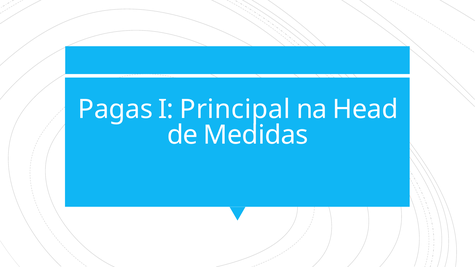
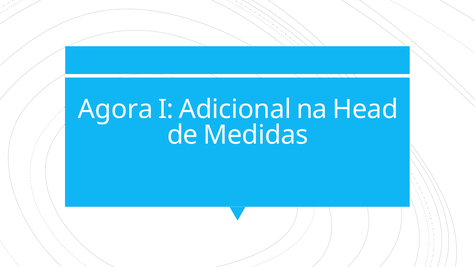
Pagas: Pagas -> Agora (116, 109)
Principal: Principal -> Adicional (235, 109)
